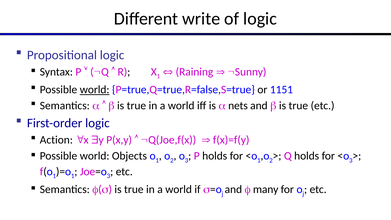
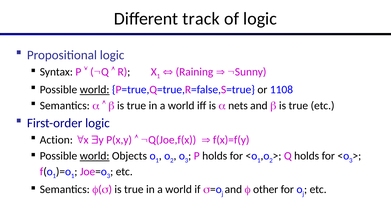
write: write -> track (201, 19)
1151: 1151 -> 1108 (281, 90)
world underline: none -> present (95, 156)
many: many -> other (266, 189)
